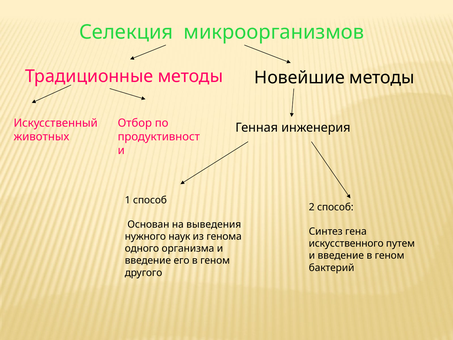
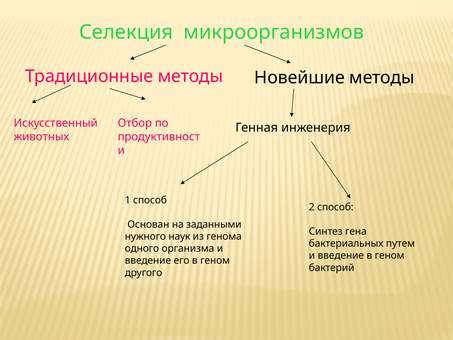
выведения: выведения -> заданными (214, 224)
искусственного: искусственного -> бактериальных (346, 243)
